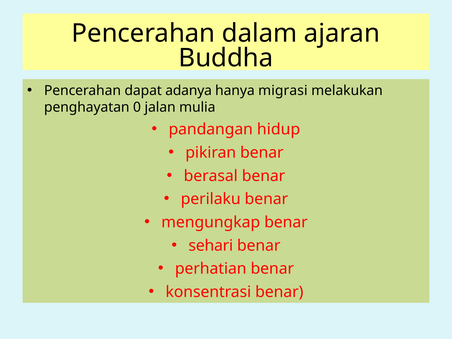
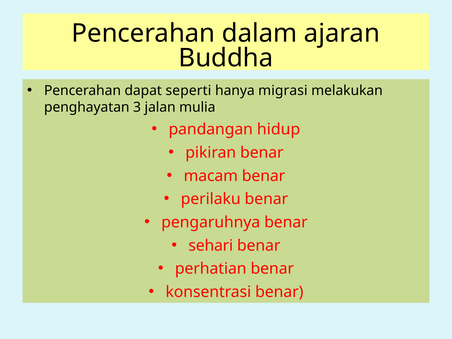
adanya: adanya -> seperti (188, 91)
0: 0 -> 3 (137, 107)
berasal: berasal -> macam (211, 176)
mengungkap: mengungkap -> pengaruhnya (211, 222)
